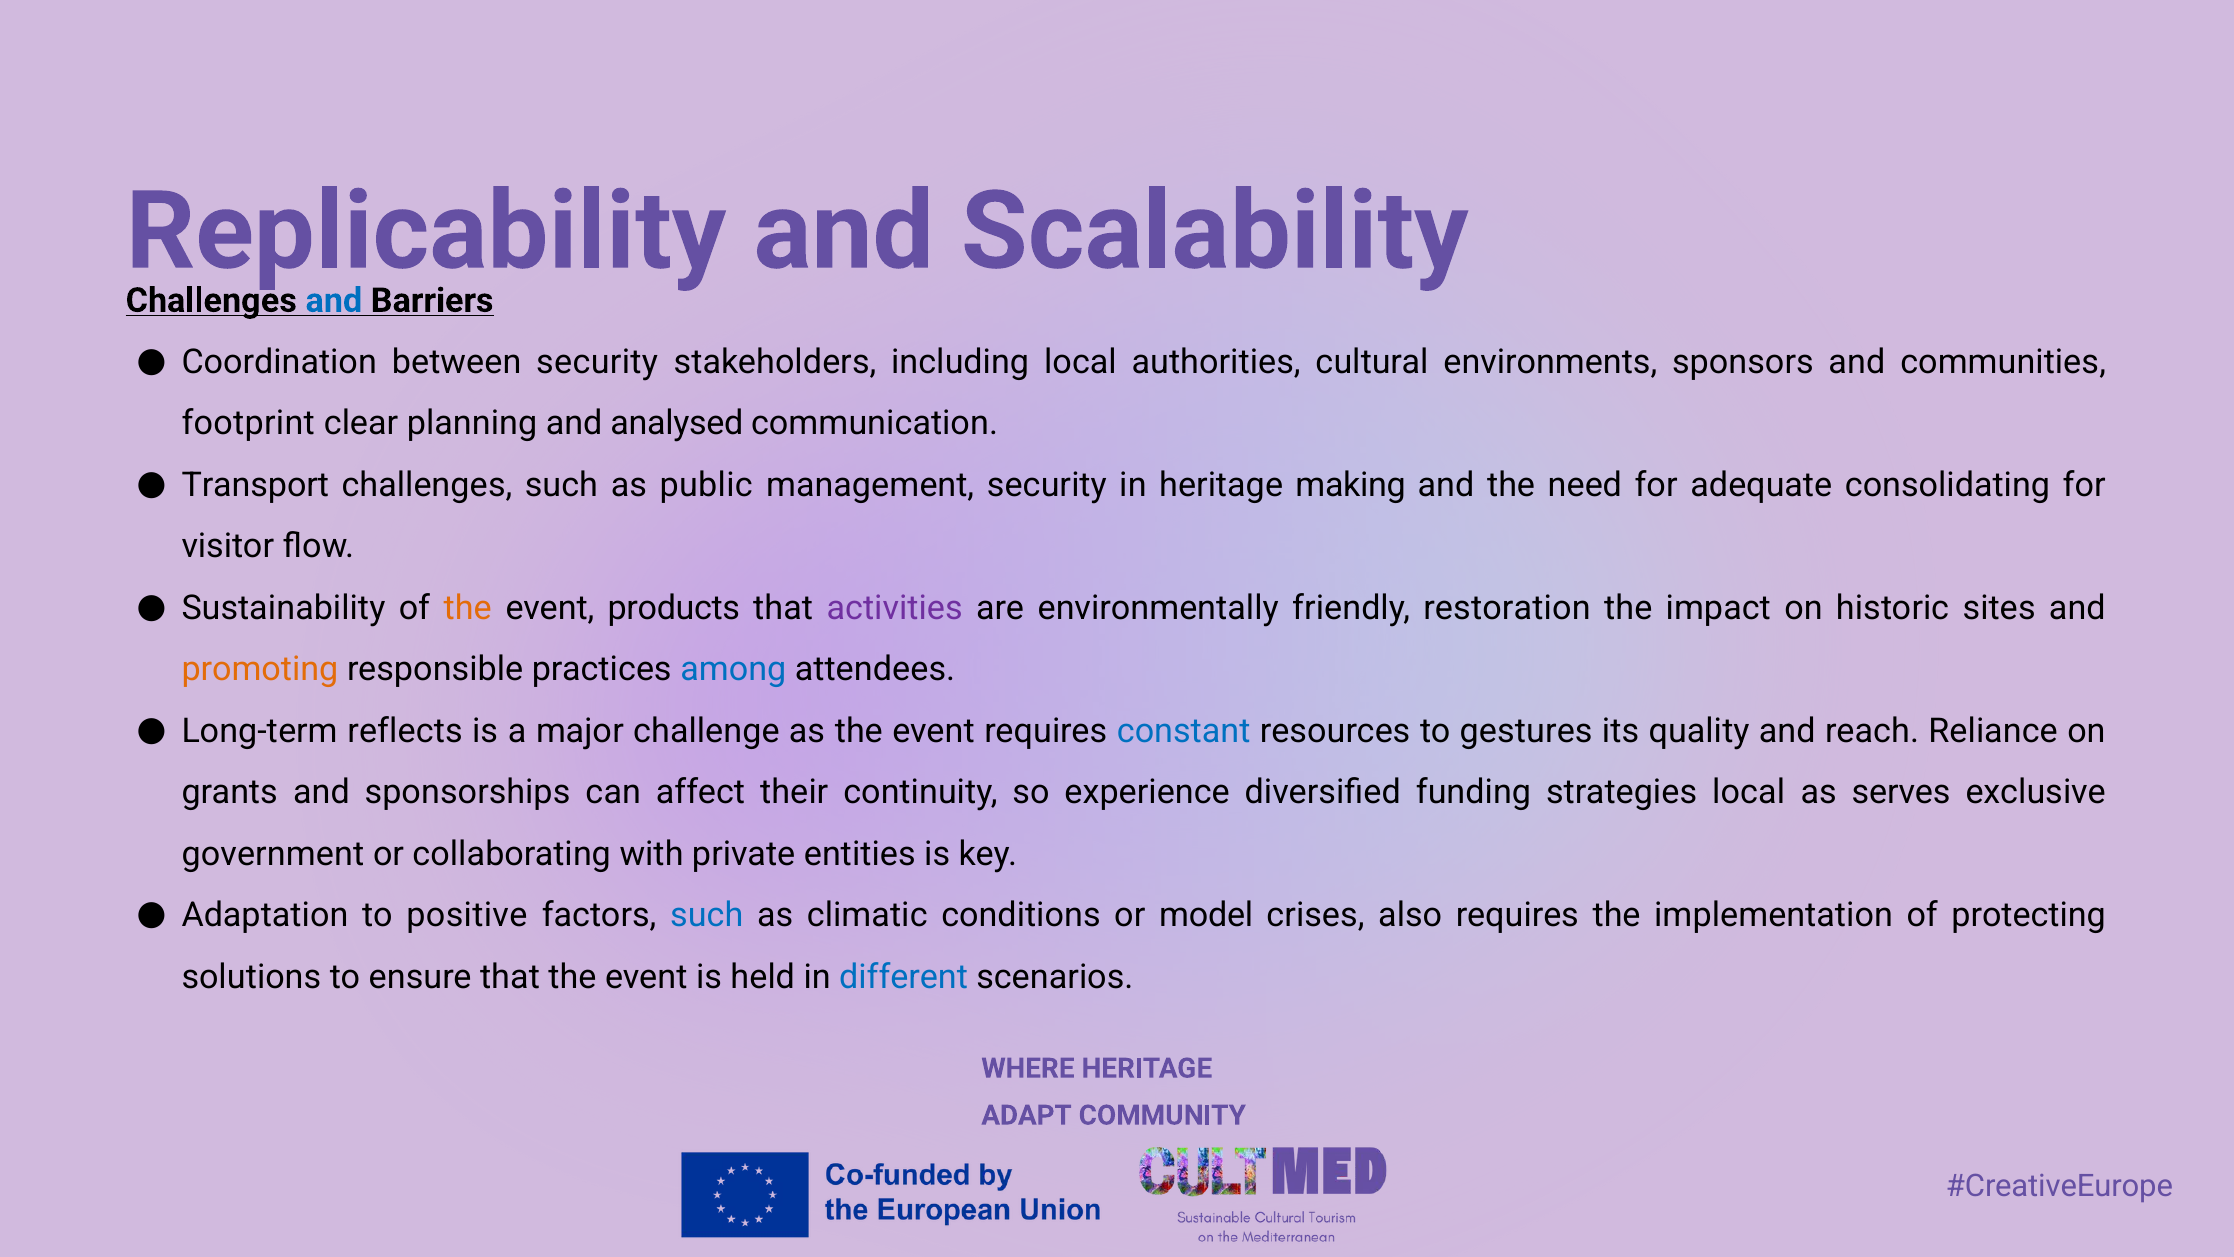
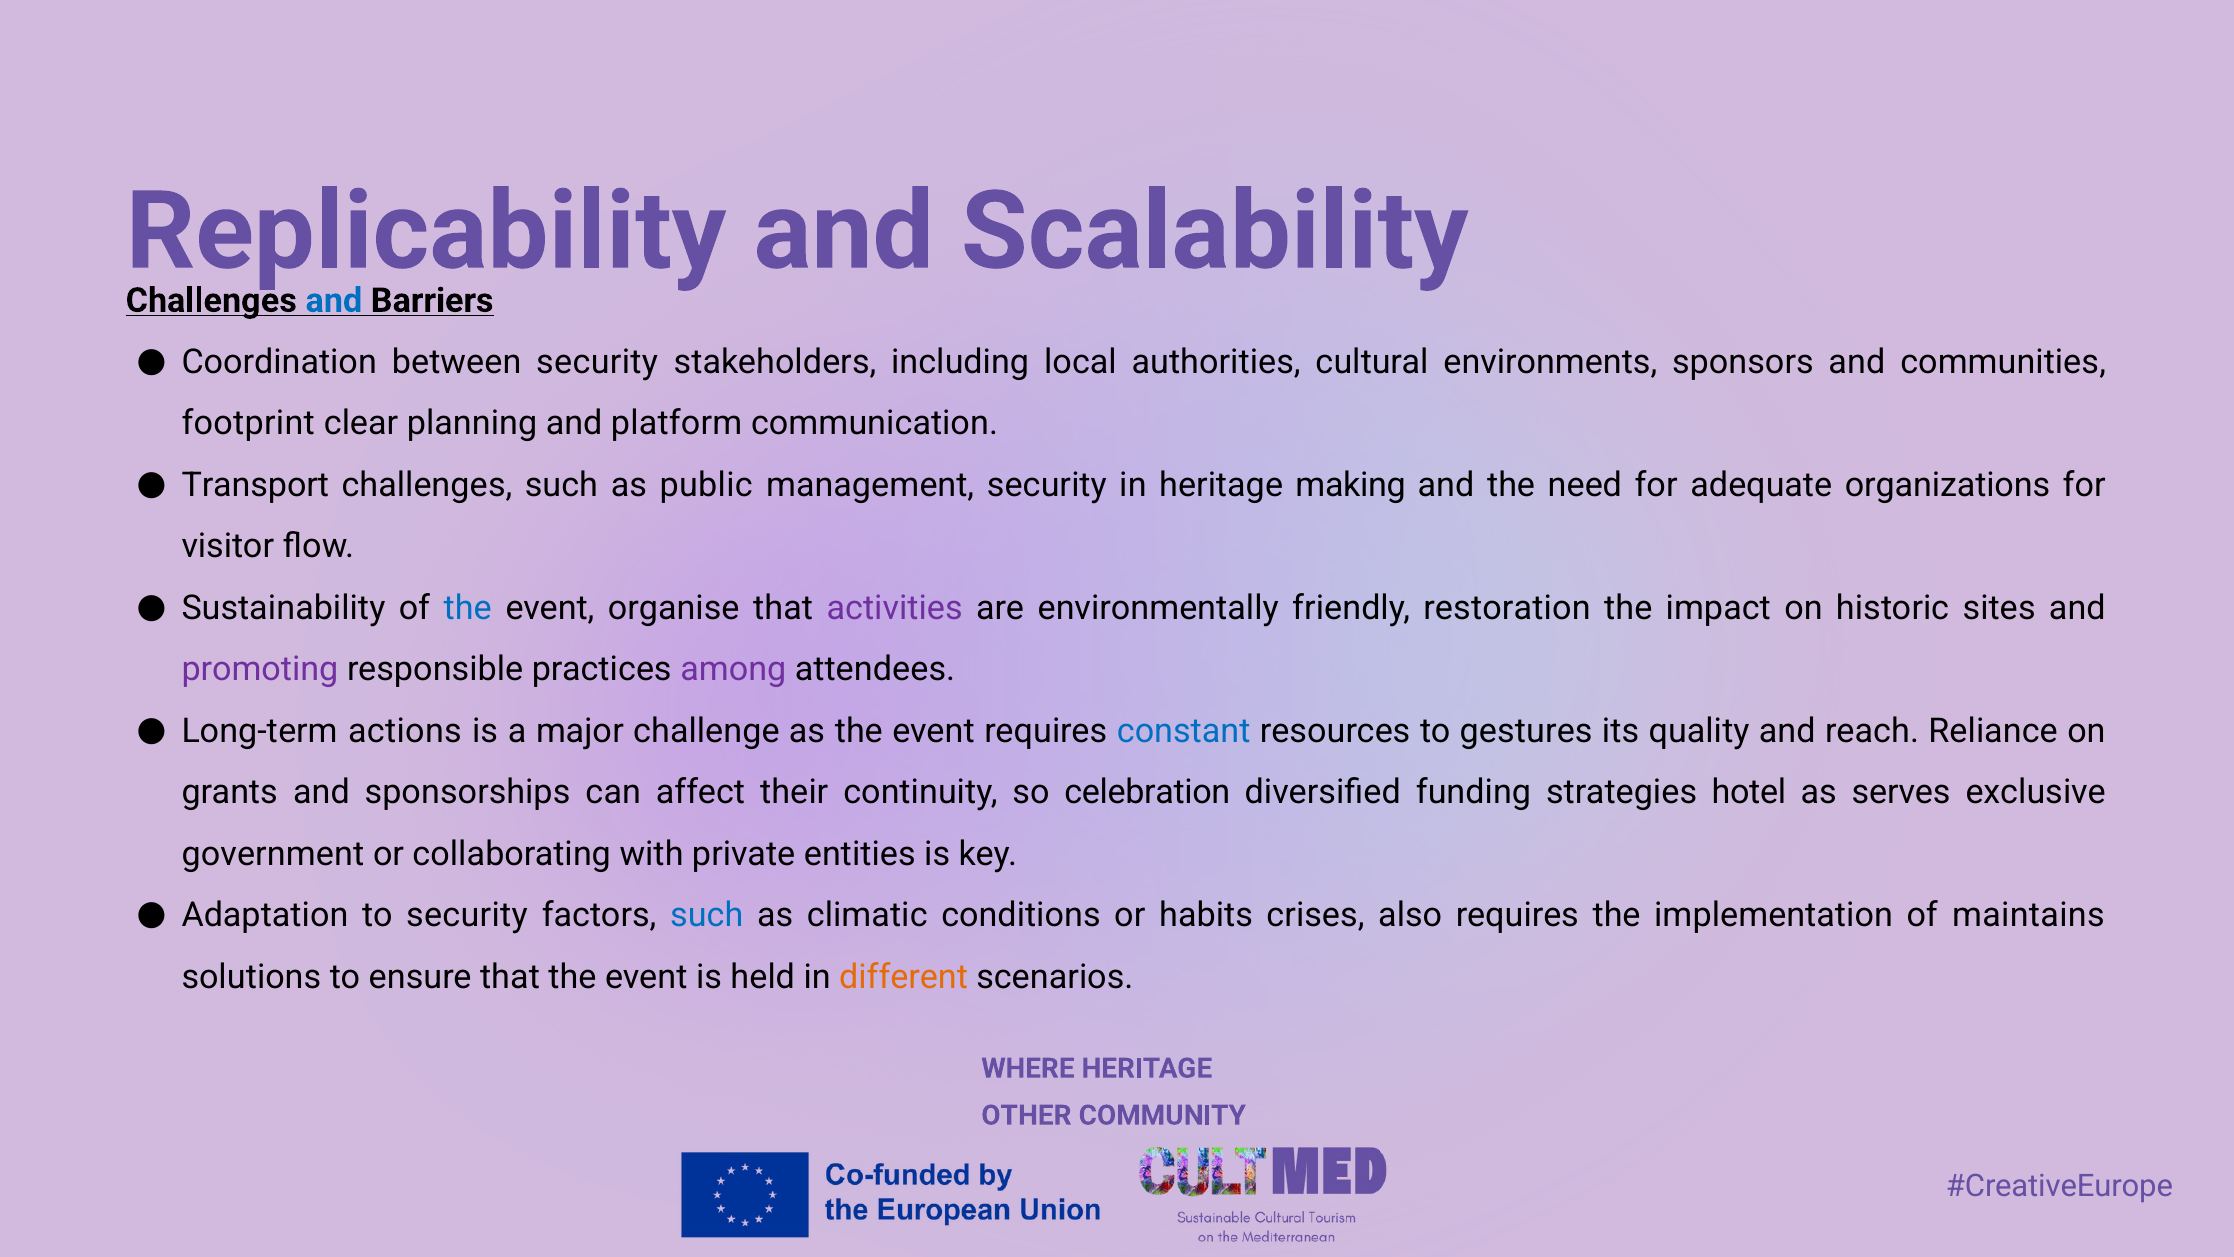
analysed: analysed -> platform (677, 423)
consolidating: consolidating -> organizations (1948, 485)
the colour: orange -> blue (468, 608)
products: products -> organise (674, 608)
promoting colour: orange -> purple (260, 669)
among colour: blue -> purple (733, 669)
reflects: reflects -> actions (405, 731)
experience: experience -> celebration (1147, 792)
strategies local: local -> hotel (1749, 792)
to positive: positive -> security (467, 915)
model: model -> habits (1206, 915)
protecting: protecting -> maintains (2028, 915)
different colour: blue -> orange (904, 977)
ADAPT: ADAPT -> OTHER (1026, 1115)
